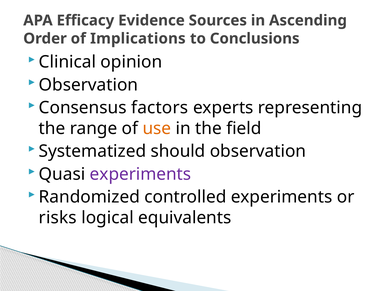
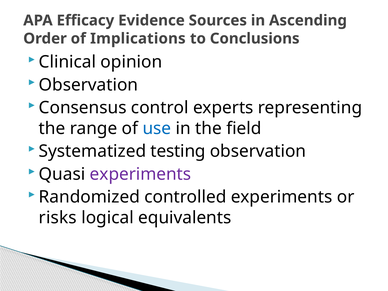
factors: factors -> control (160, 108)
use colour: orange -> blue (157, 128)
should: should -> testing (178, 151)
